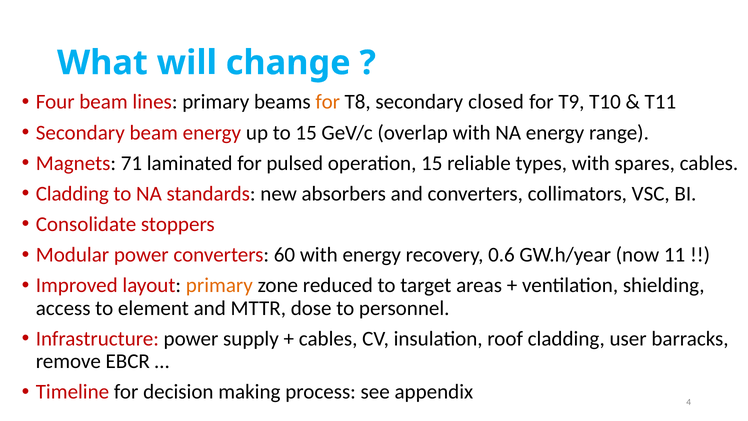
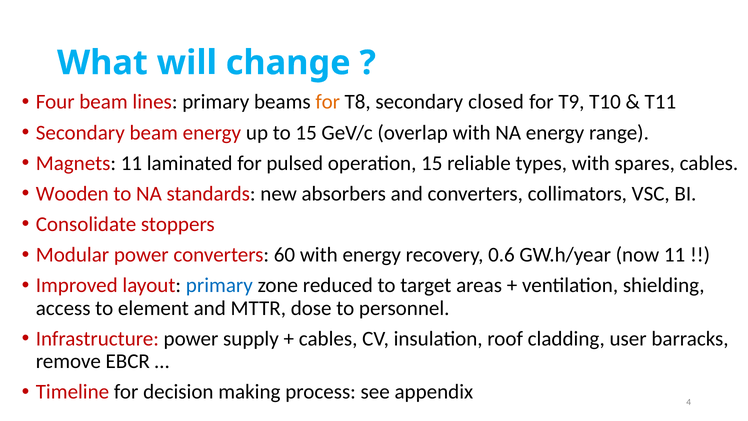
Magnets 71: 71 -> 11 (131, 163)
Cladding: Cladding -> Wooden (72, 194)
primary colour: orange -> blue (219, 285)
